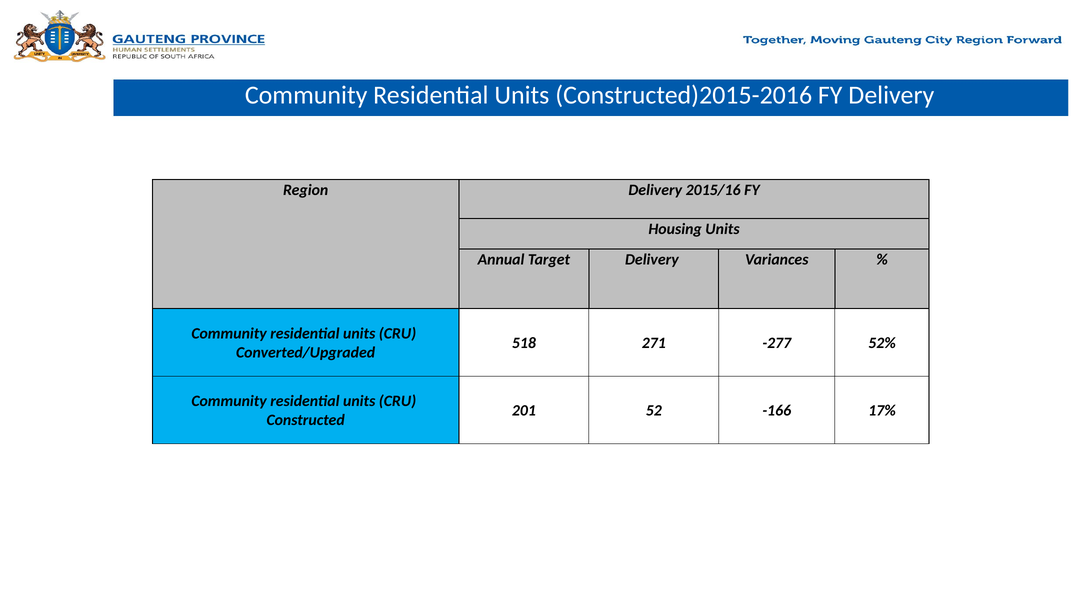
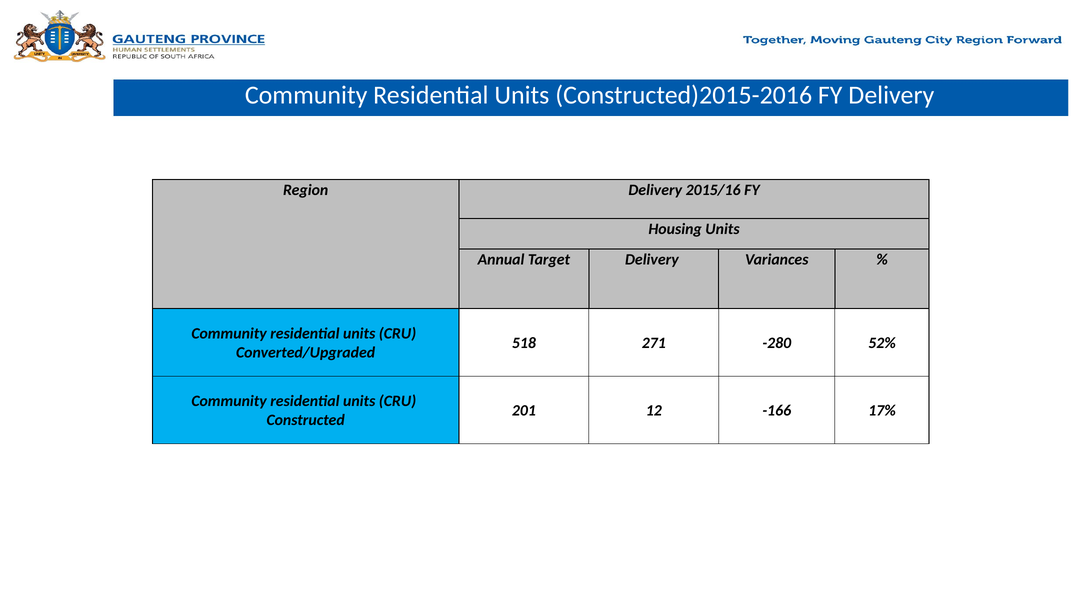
-277: -277 -> -280 (777, 343)
52: 52 -> 12 (654, 410)
